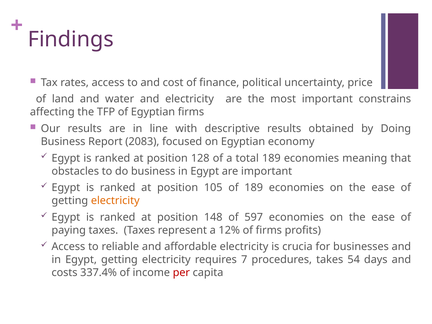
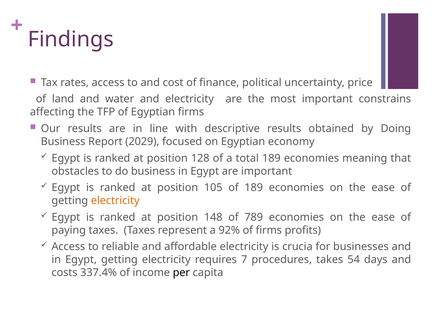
2083: 2083 -> 2029 (142, 142)
597: 597 -> 789 (254, 217)
12%: 12% -> 92% (229, 230)
per colour: red -> black (181, 273)
